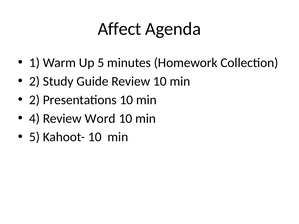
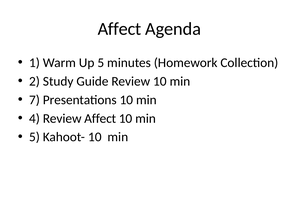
2: 2 -> 7 (35, 100)
Review Word: Word -> Affect (100, 119)
